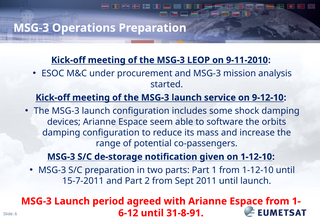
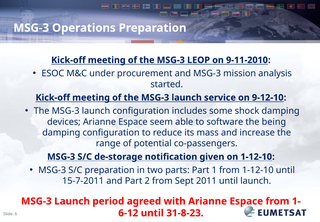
orbits: orbits -> being (274, 122)
31-8-91: 31-8-91 -> 31-8-23 (185, 213)
